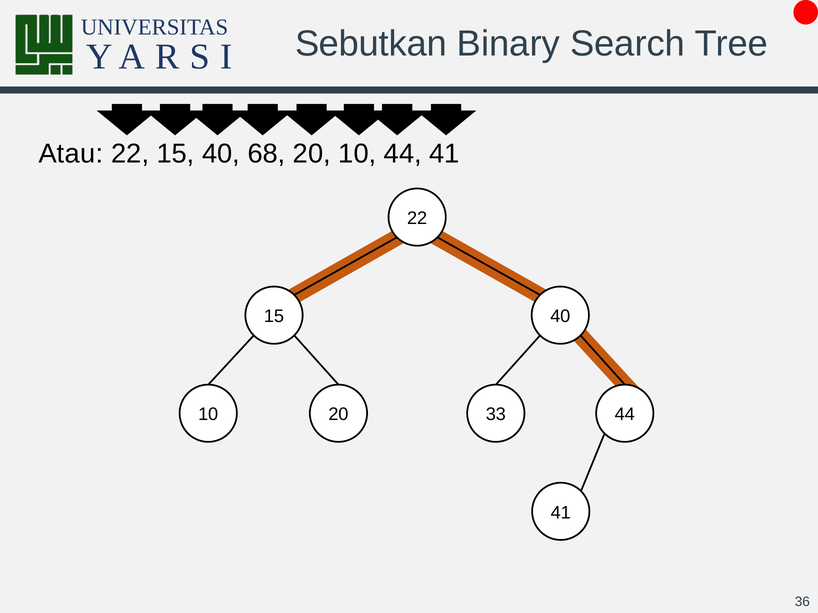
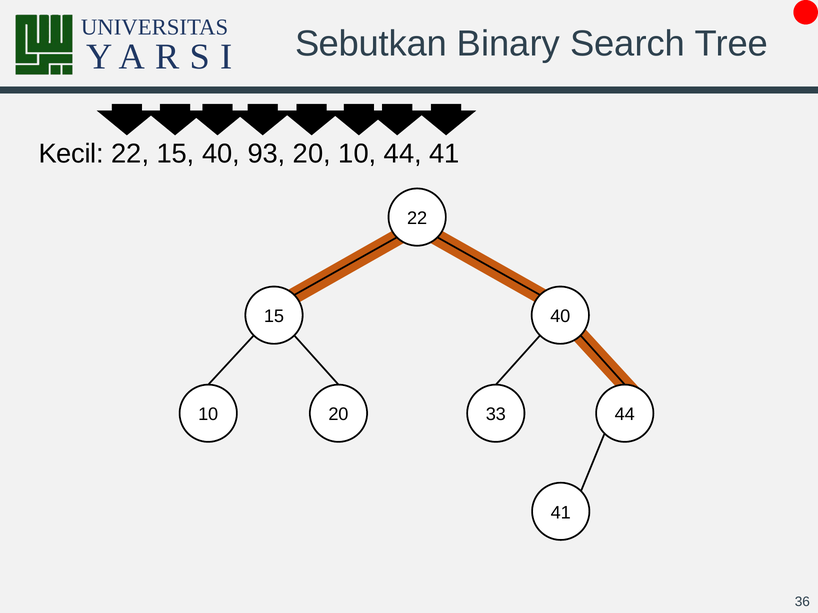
Atau: Atau -> Kecil (71, 154)
68: 68 -> 93 (266, 154)
